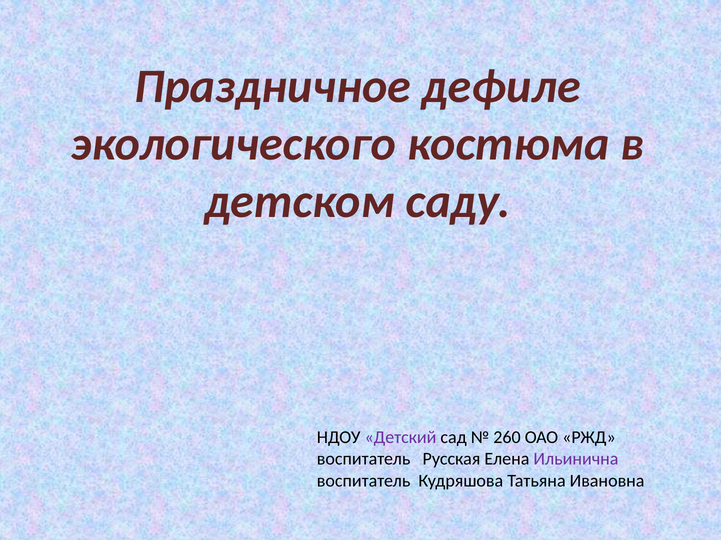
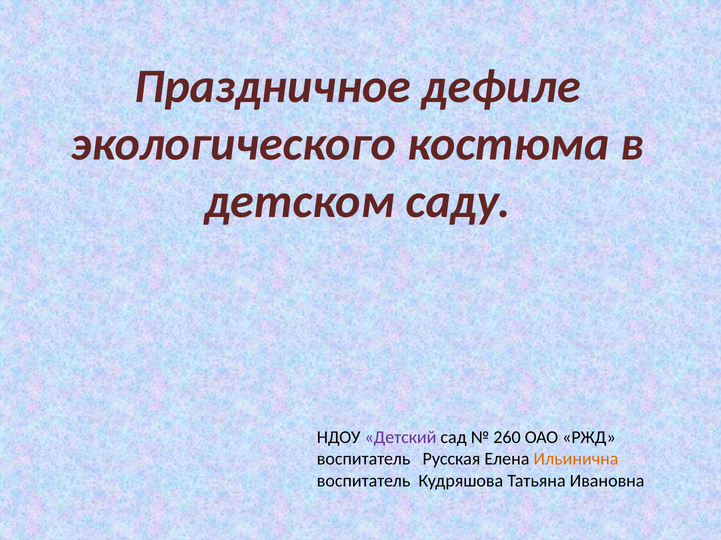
Ильинична colour: purple -> orange (576, 460)
